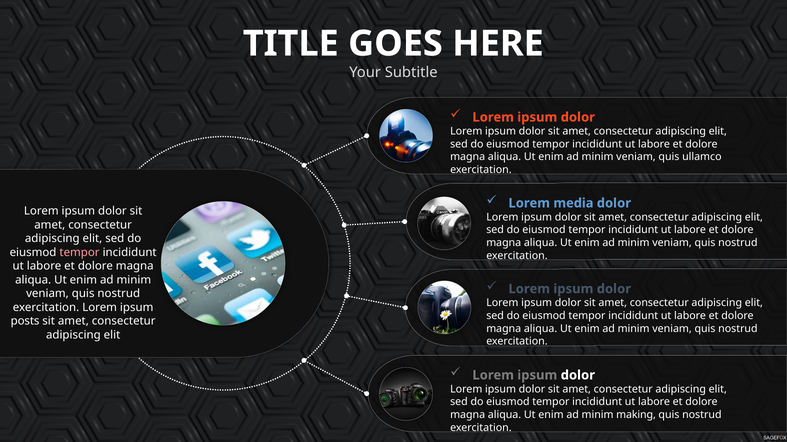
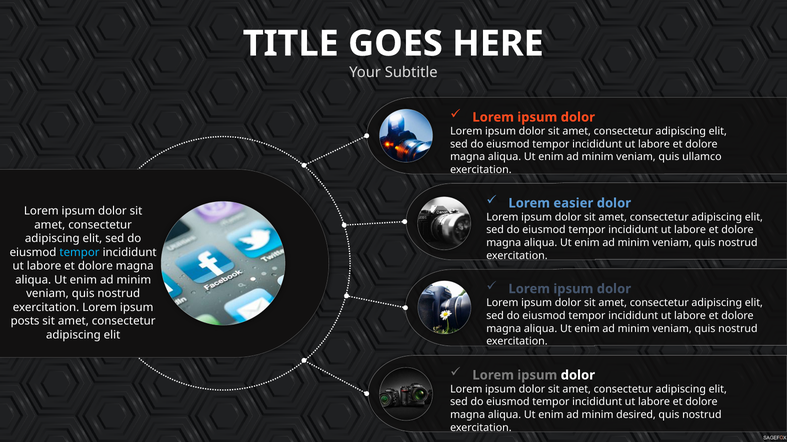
media: media -> easier (573, 203)
tempor colour: pink -> light blue (80, 253)
making: making -> desired (636, 415)
